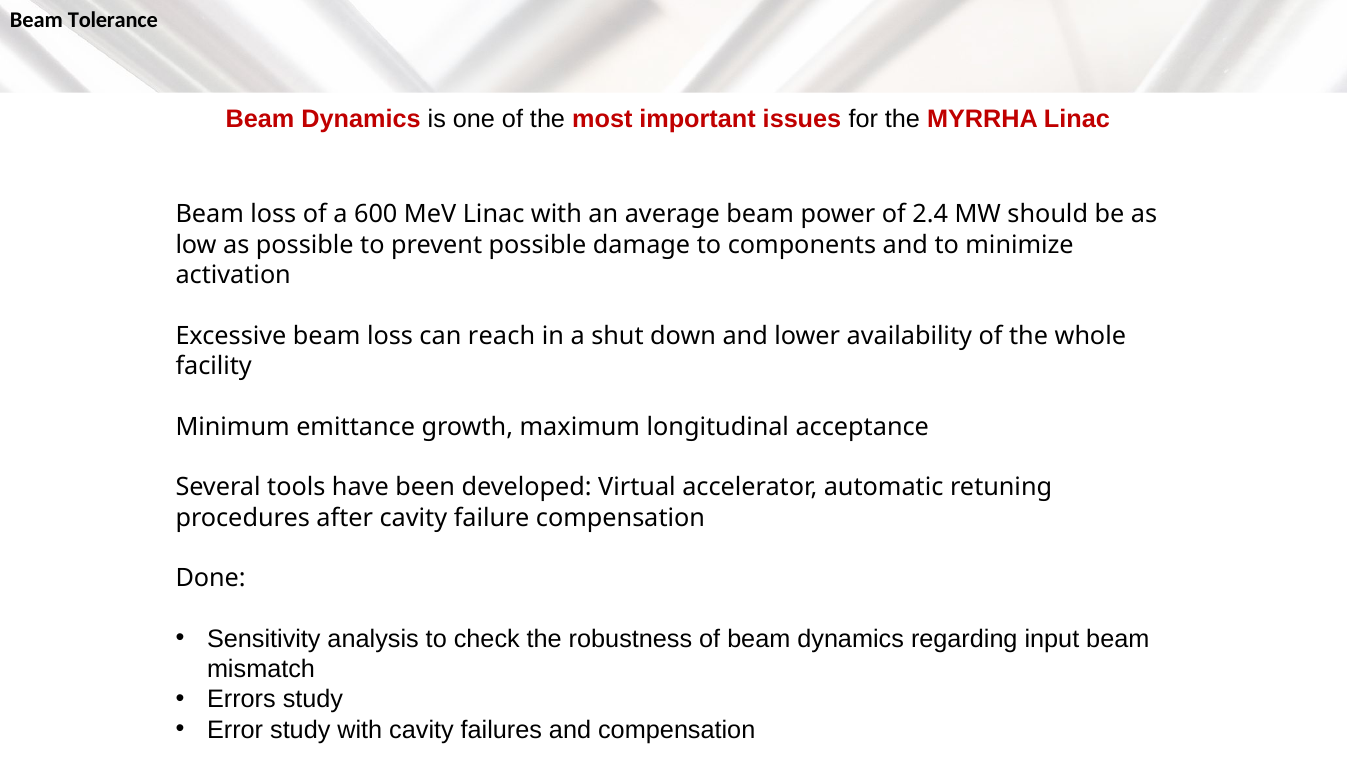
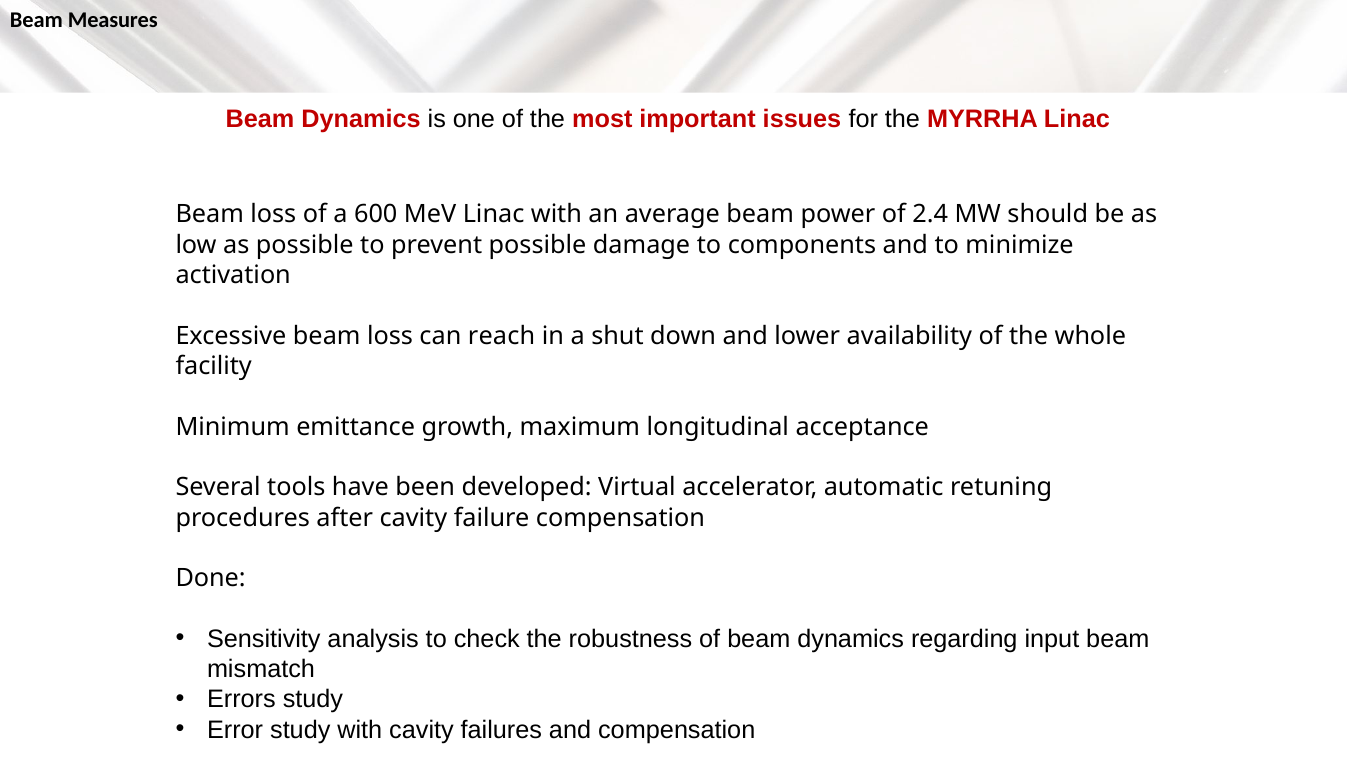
Tolerance: Tolerance -> Measures (113, 20)
